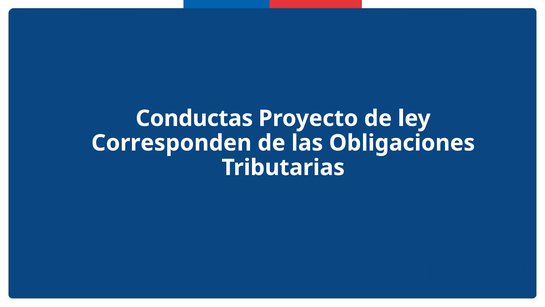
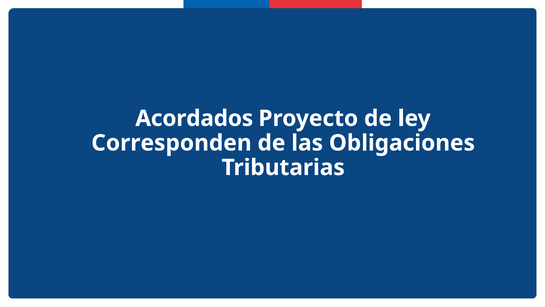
Conductas: Conductas -> Acordados (194, 118)
